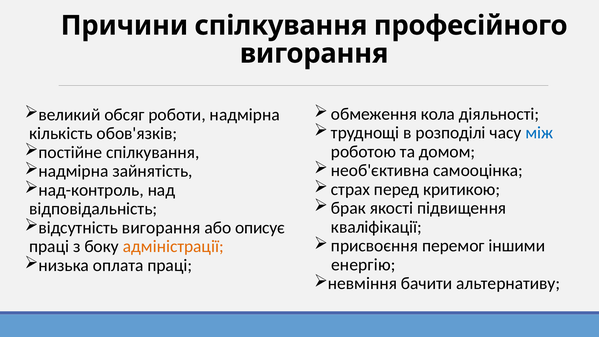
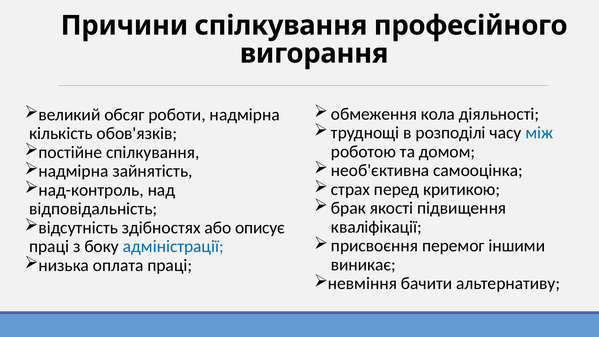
відсутність вигорання: вигорання -> здібностях (161, 228)
адміністрації colour: orange -> blue (173, 246)
енергію: енергію -> виникає (363, 265)
